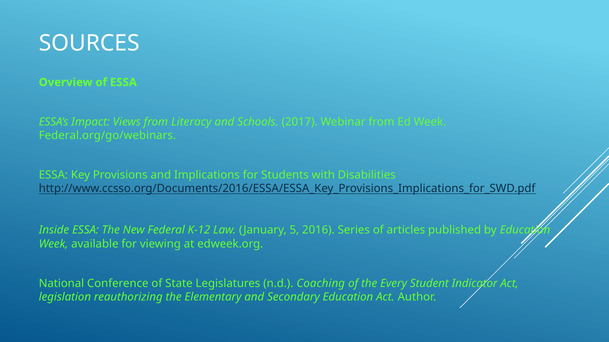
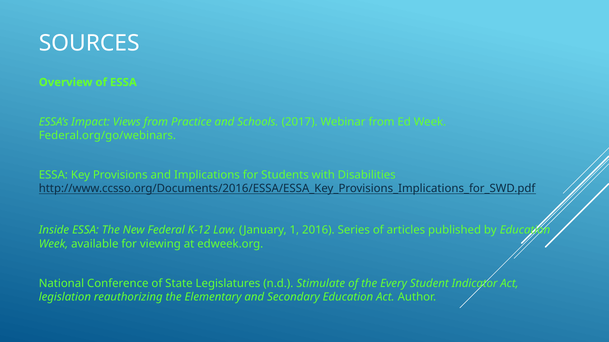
Literacy: Literacy -> Practice (191, 122)
5: 5 -> 1 (294, 230)
Coaching: Coaching -> Stimulate (321, 284)
